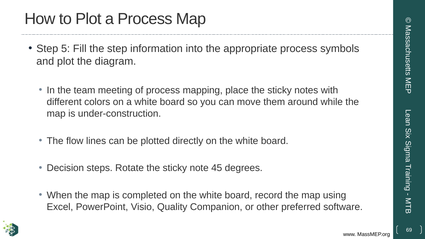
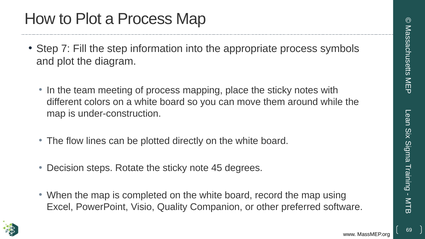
5: 5 -> 7 (66, 49)
